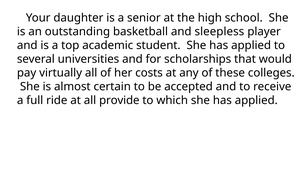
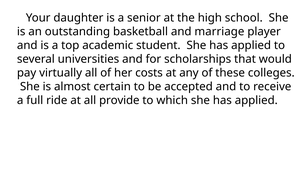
sleepless: sleepless -> marriage (219, 31)
